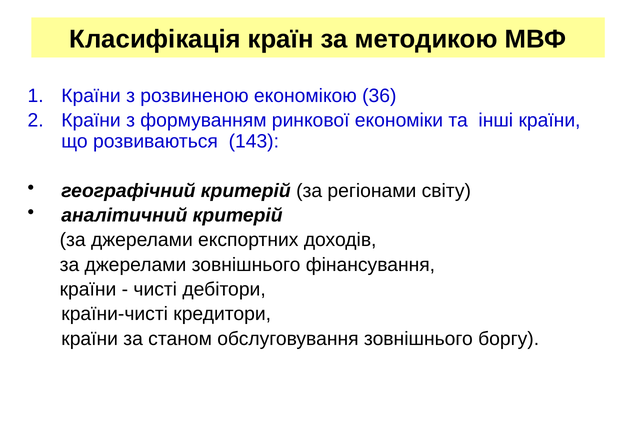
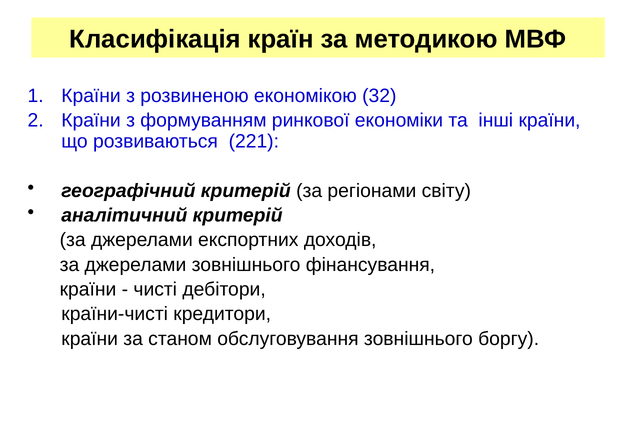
36: 36 -> 32 (379, 96)
143: 143 -> 221 (254, 141)
